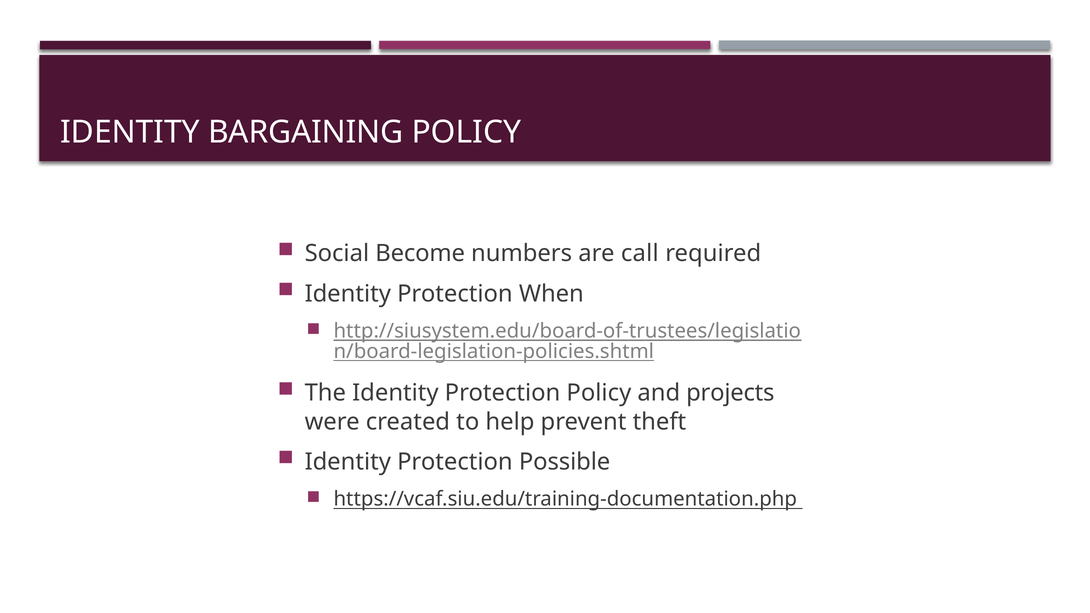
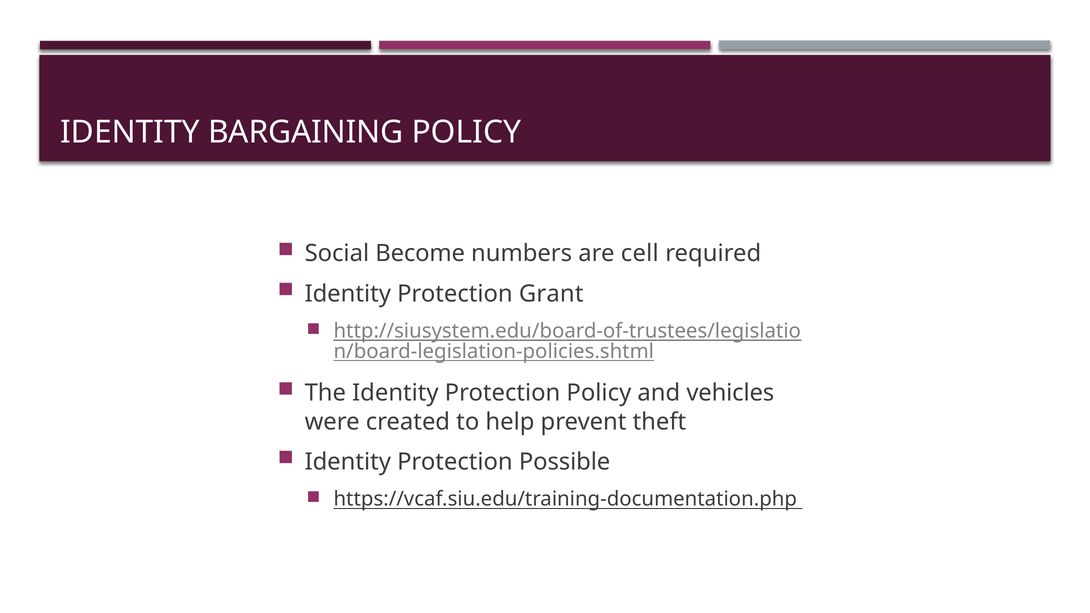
call: call -> cell (640, 254)
When: When -> Grant (551, 294)
projects: projects -> vehicles (730, 393)
